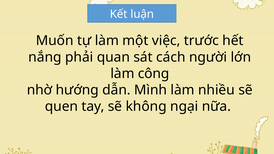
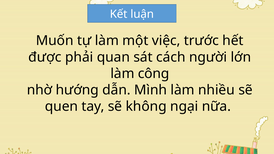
nắng: nắng -> được (45, 57)
